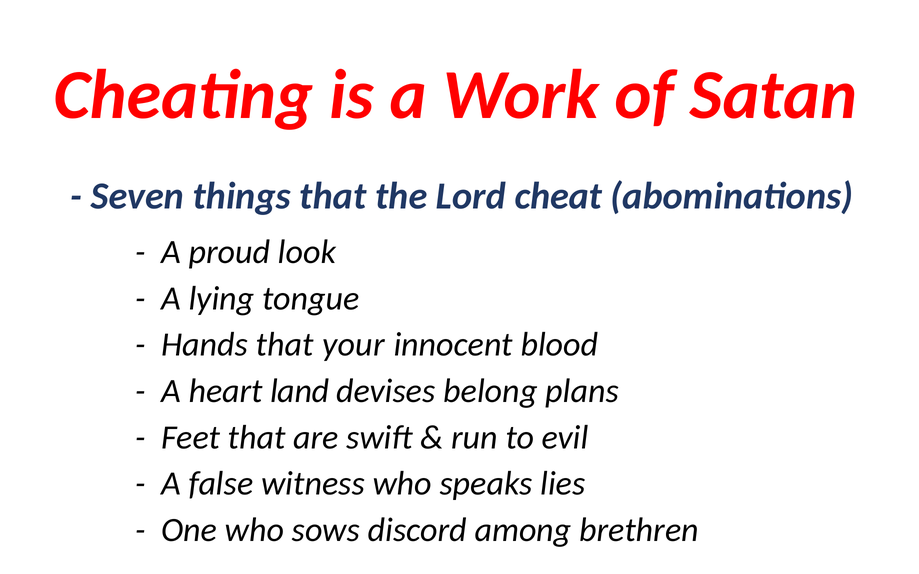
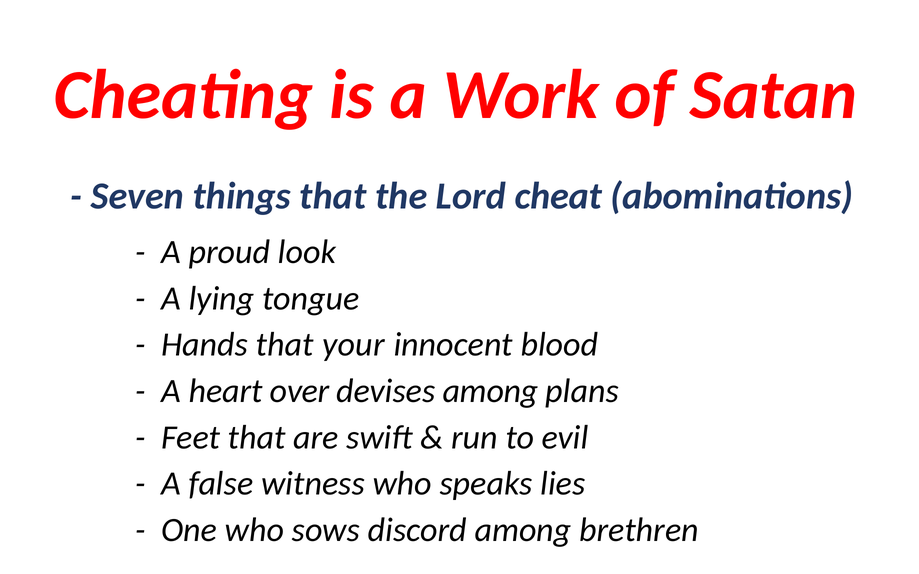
land: land -> over (300, 391)
devises belong: belong -> among (491, 391)
